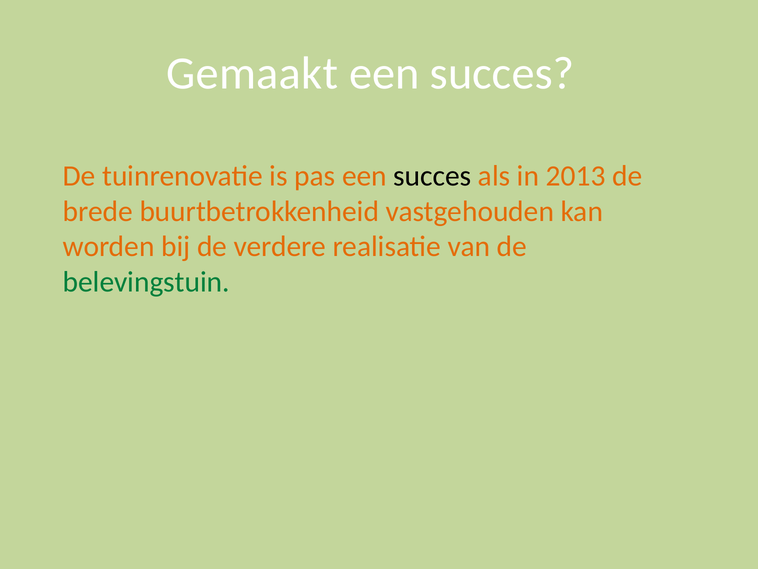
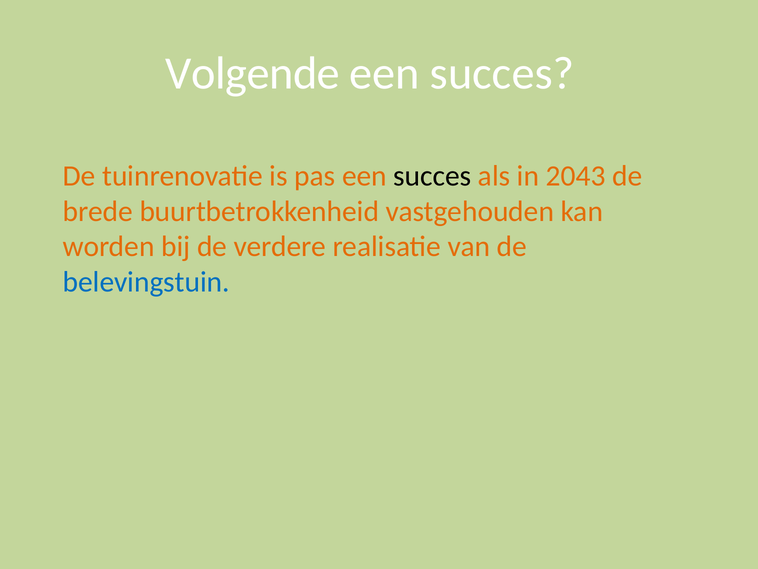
Gemaakt: Gemaakt -> Volgende (253, 73)
2013: 2013 -> 2043 (576, 176)
belevingstuin colour: green -> blue (146, 282)
